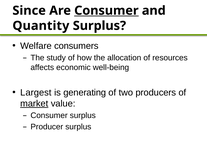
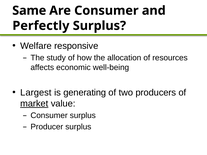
Since: Since -> Same (29, 11)
Consumer underline: present -> none (106, 11)
Quantity: Quantity -> Perfectly (41, 26)
consumers: consumers -> responsive (76, 46)
